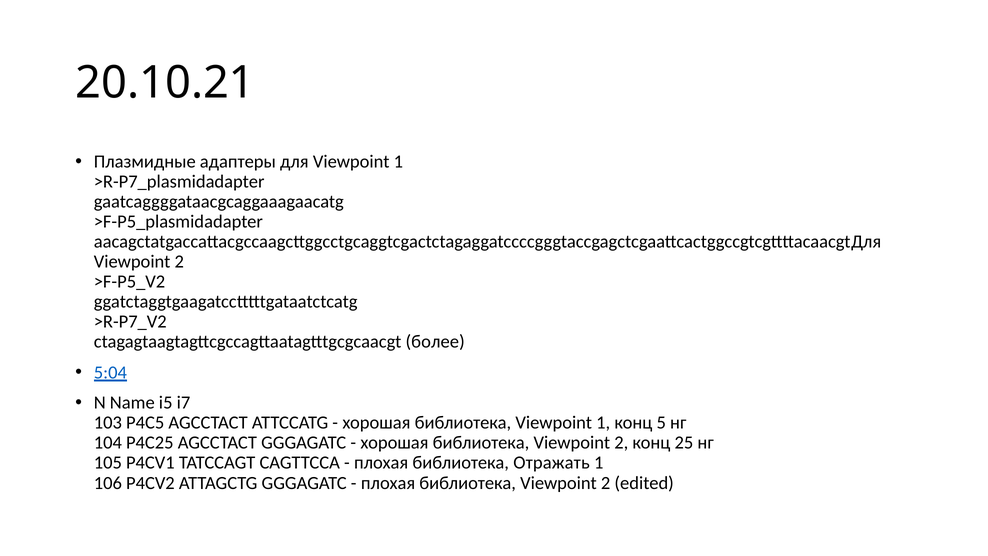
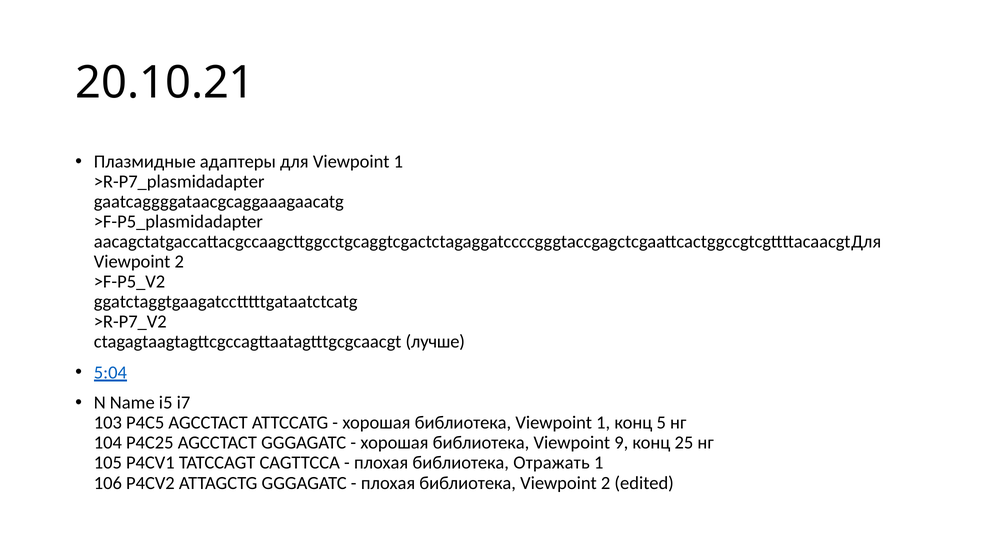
более: более -> лучше (435, 342)
хорошая библиотека Viewpoint 2: 2 -> 9 (621, 443)
